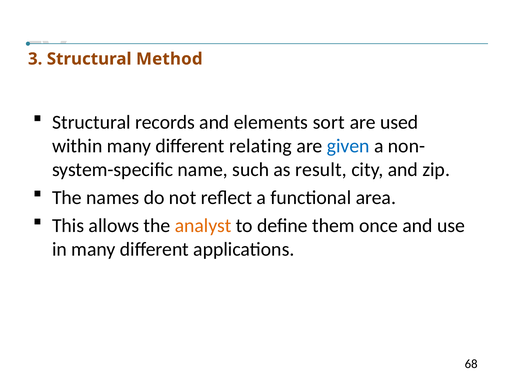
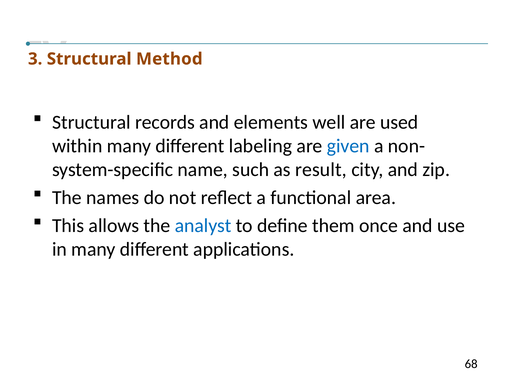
sort: sort -> well (329, 122)
relating: relating -> labeling (261, 146)
analyst colour: orange -> blue (203, 226)
